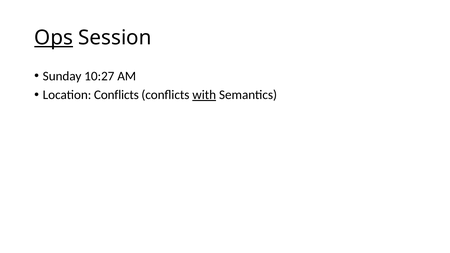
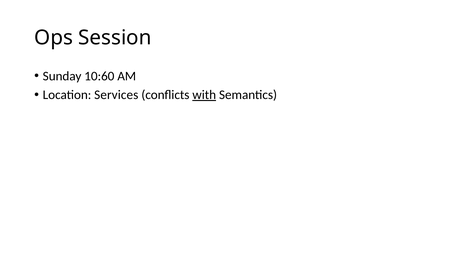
Ops underline: present -> none (54, 38)
10:27: 10:27 -> 10:60 (99, 76)
Location Conflicts: Conflicts -> Services (116, 95)
